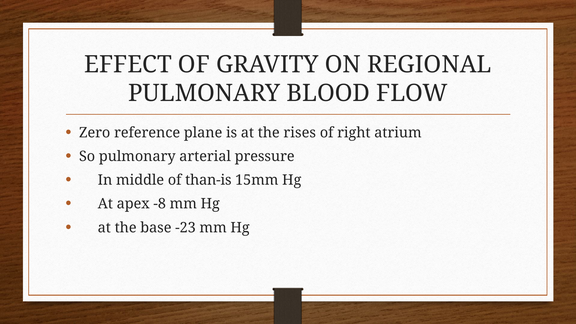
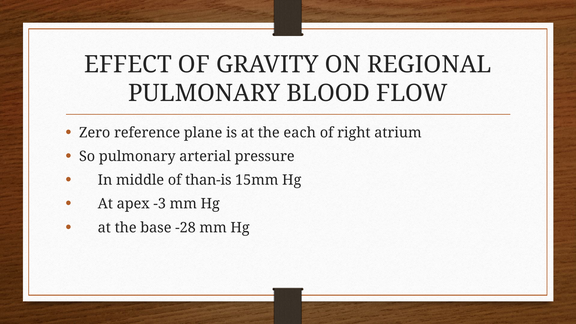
rises: rises -> each (300, 133)
-8: -8 -> -3 (160, 204)
-23: -23 -> -28 (185, 228)
